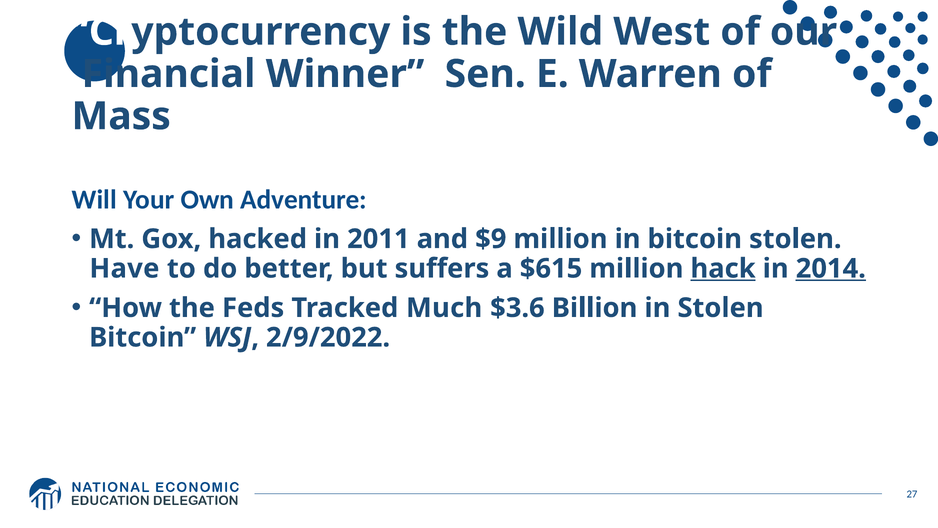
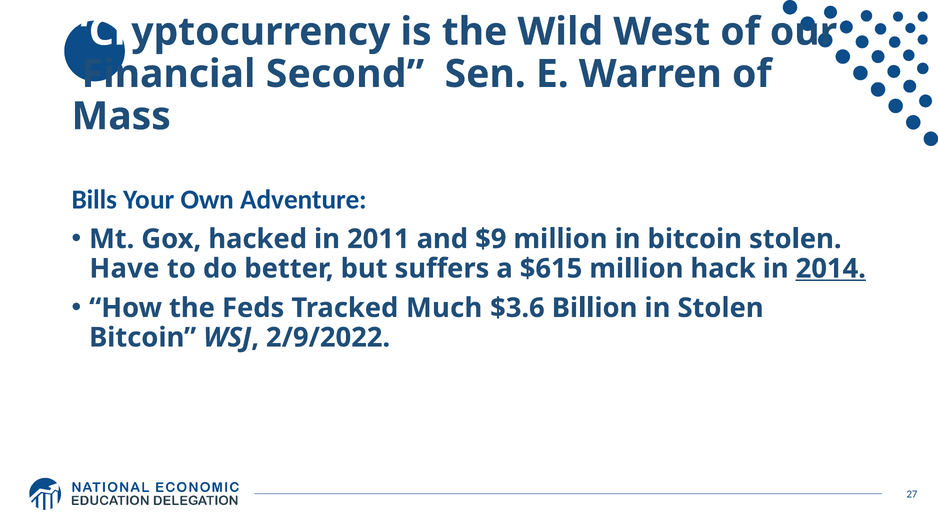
Winner: Winner -> Second (345, 74)
Will: Will -> Bills (94, 199)
hack underline: present -> none (723, 268)
